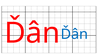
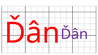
Ďân colour: blue -> purple (74, 34)
